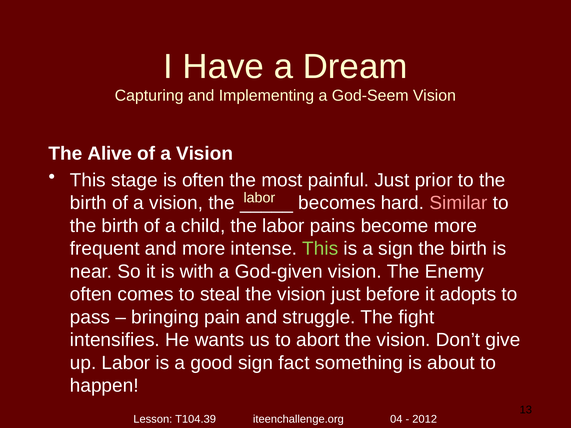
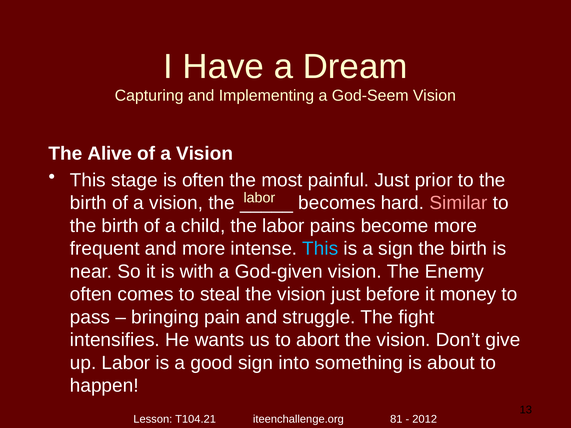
This colour: light green -> light blue (320, 249)
adopts: adopts -> money (468, 294)
fact: fact -> into (294, 363)
T104.39: T104.39 -> T104.21 (196, 420)
04: 04 -> 81 (396, 420)
